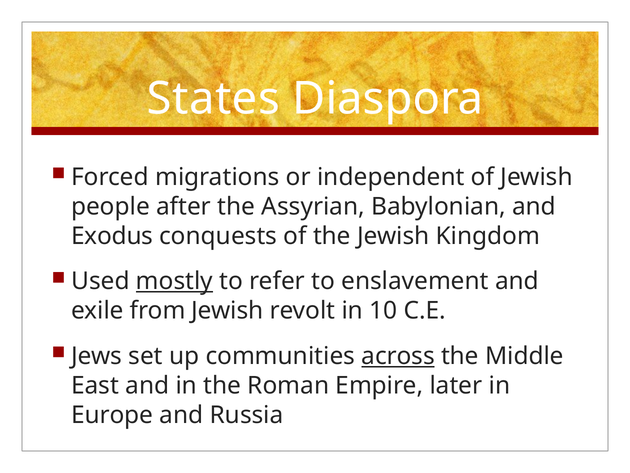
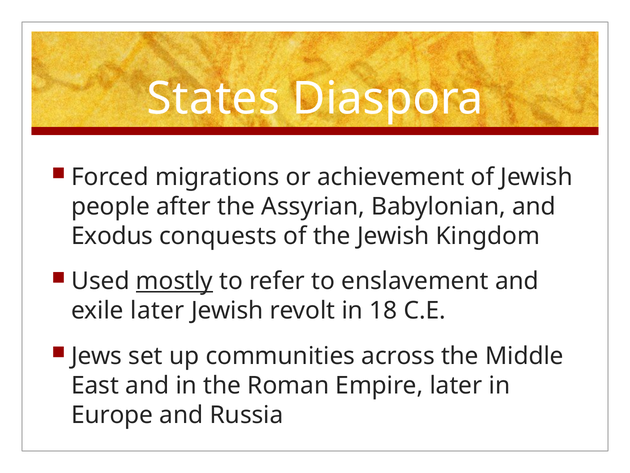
independent: independent -> achievement (391, 177)
exile from: from -> later (157, 310)
10: 10 -> 18 (383, 310)
across underline: present -> none (398, 356)
